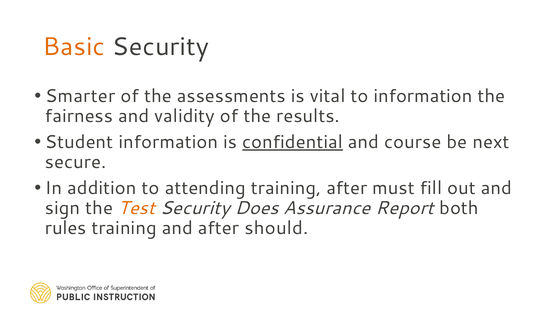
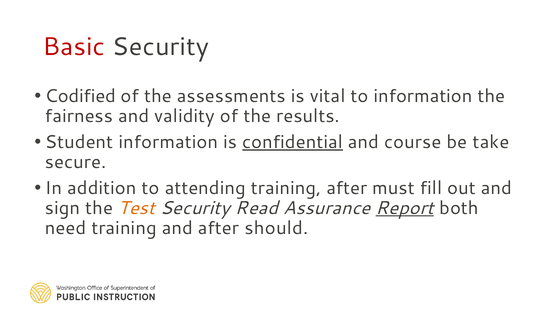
Basic colour: orange -> red (74, 47)
Smarter: Smarter -> Codified (80, 96)
next: next -> take (491, 142)
Does: Does -> Read (257, 208)
Report underline: none -> present (405, 208)
rules: rules -> need (66, 228)
